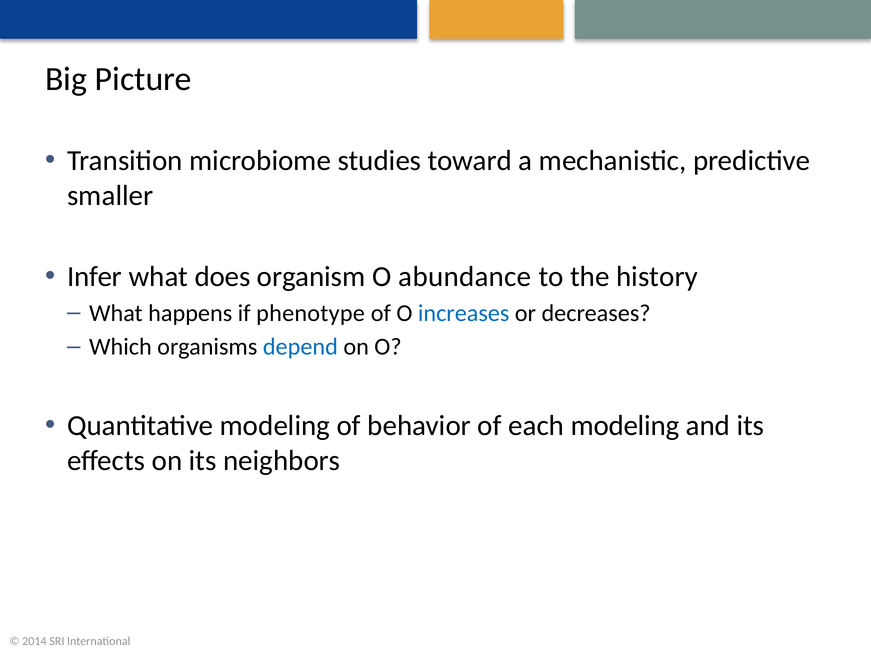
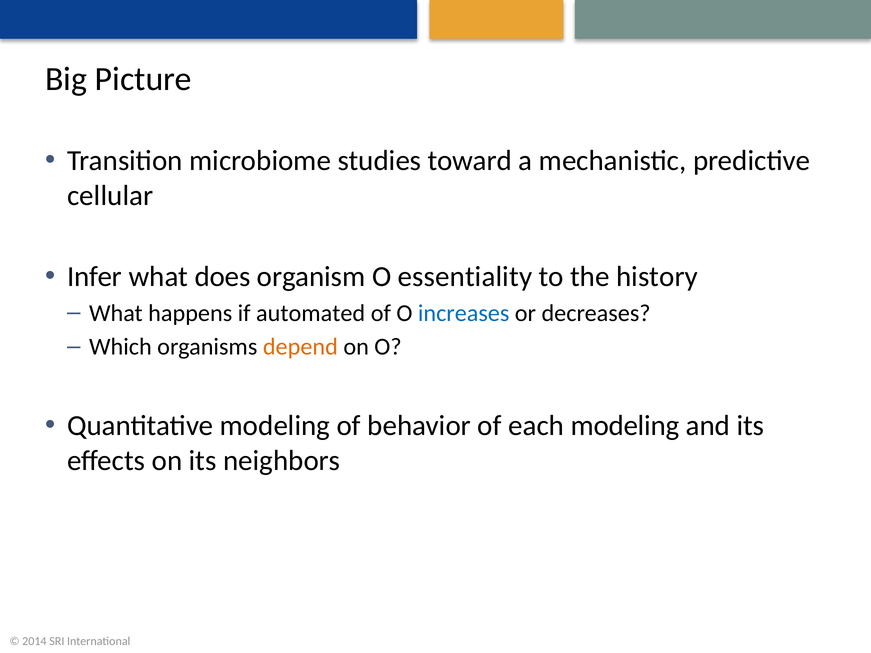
smaller: smaller -> cellular (110, 196)
abundance: abundance -> essentiality (465, 277)
phenotype: phenotype -> automated (311, 313)
depend colour: blue -> orange (300, 347)
